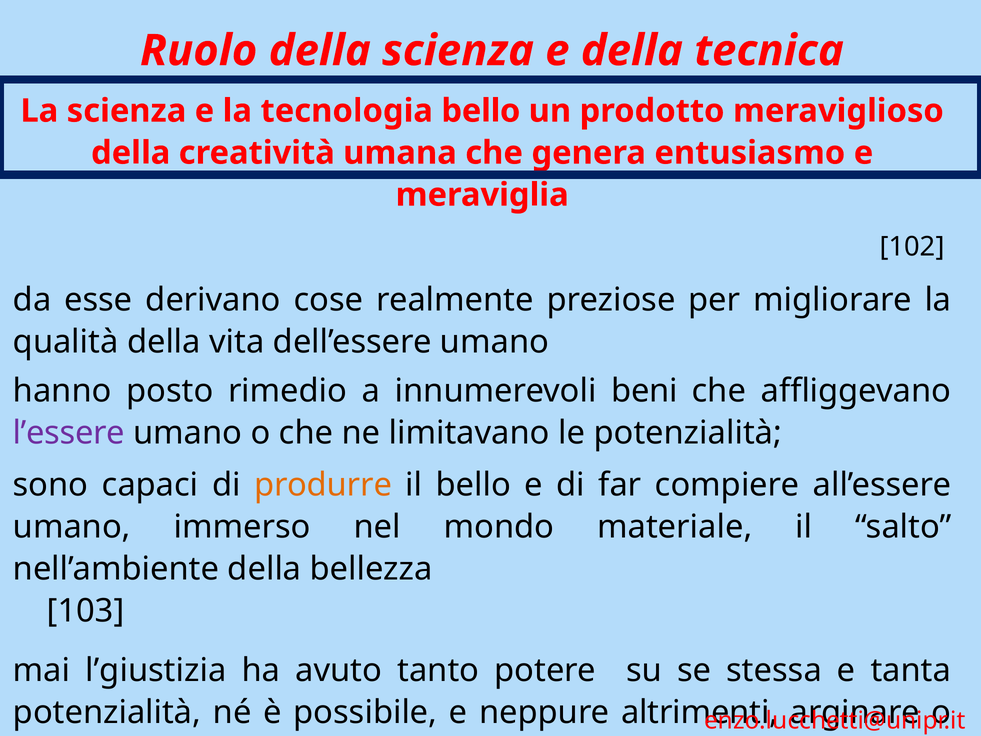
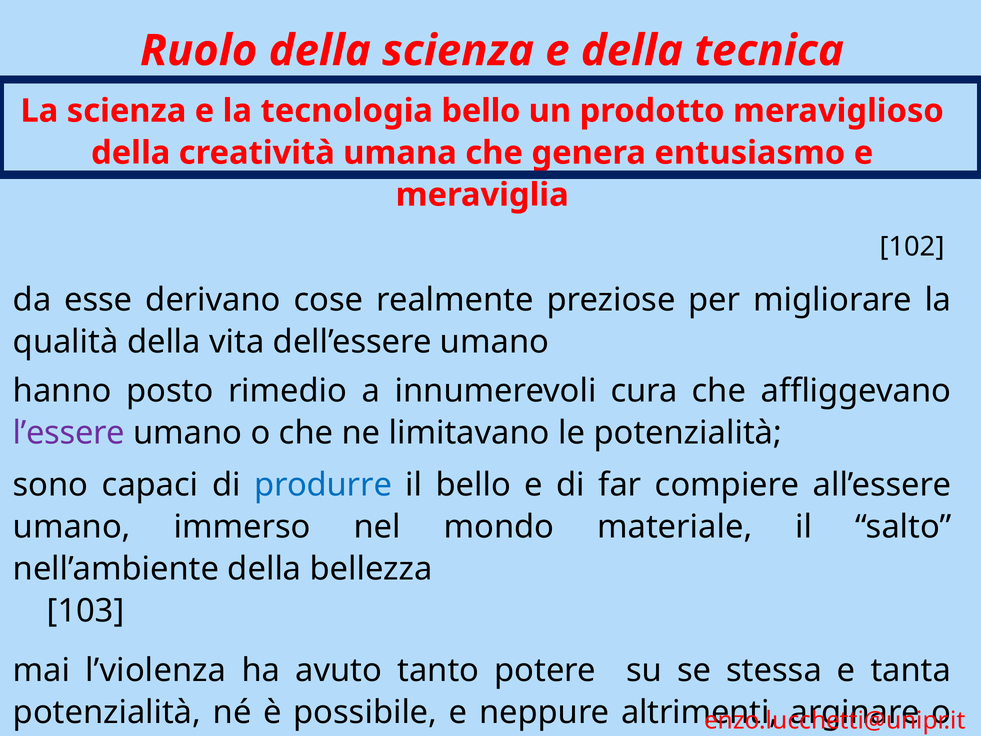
beni: beni -> cura (644, 391)
produrre colour: orange -> blue (323, 485)
l’giustizia: l’giustizia -> l’violenza (156, 670)
